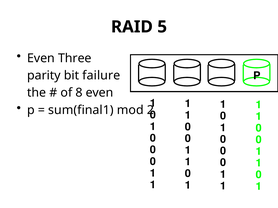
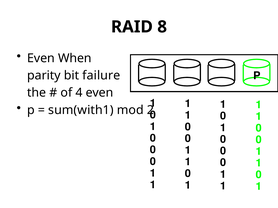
5: 5 -> 8 (162, 27)
Three: Three -> When (75, 58)
8: 8 -> 4 (79, 93)
sum(final1: sum(final1 -> sum(with1 (81, 110)
